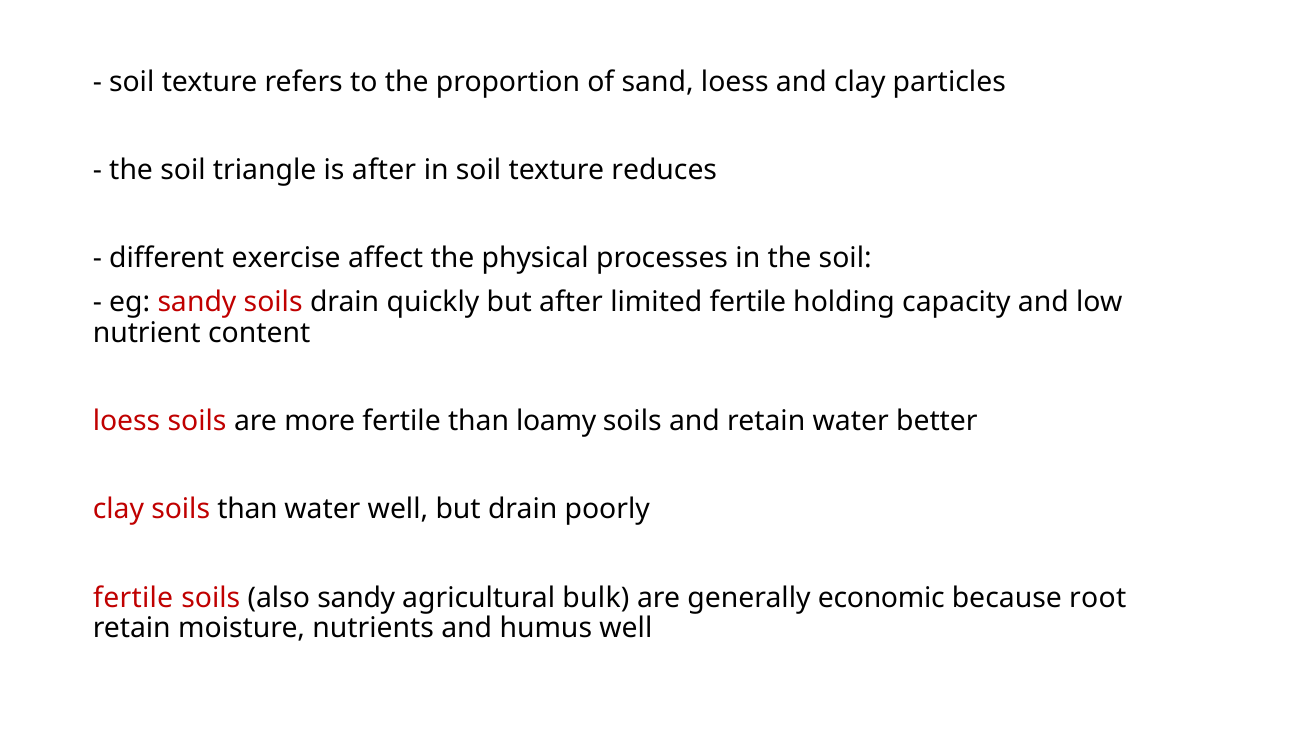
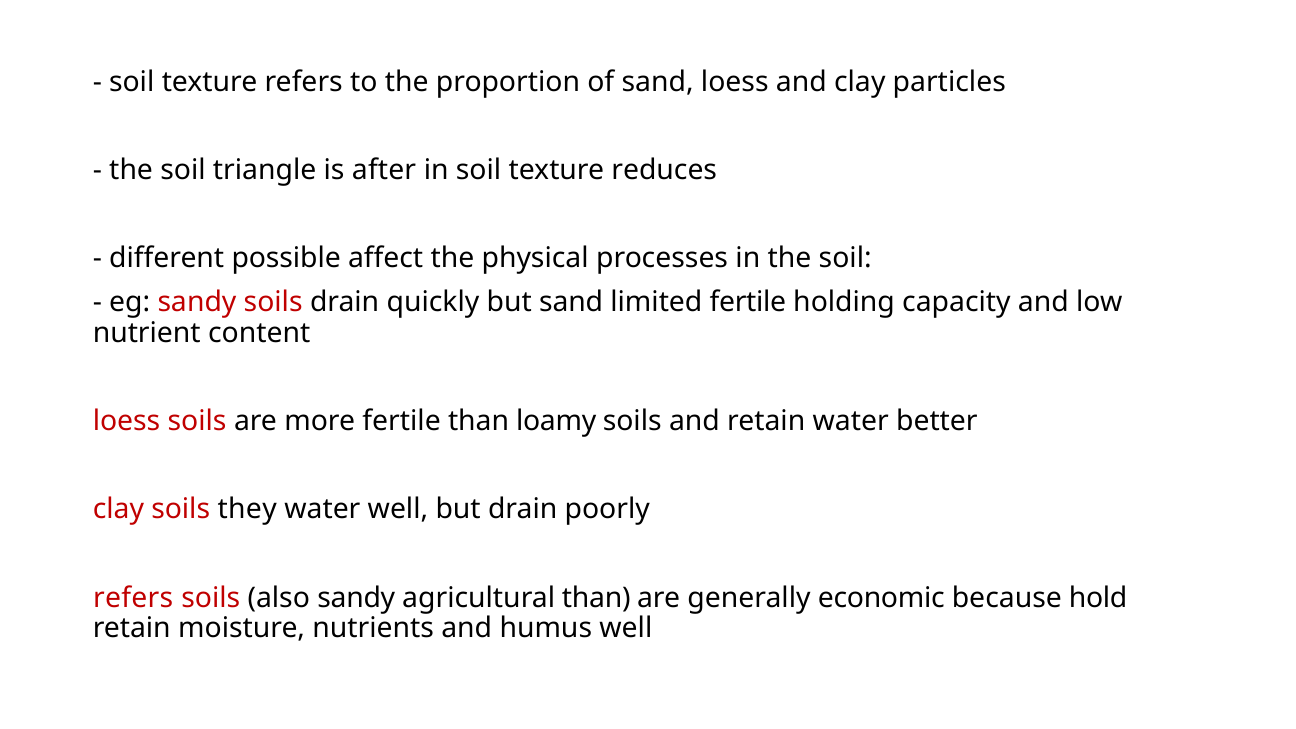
exercise: exercise -> possible (286, 258)
but after: after -> sand (571, 302)
soils than: than -> they (247, 509)
fertile: fertile -> refers (133, 598)
agricultural bulk: bulk -> than (596, 598)
root: root -> hold (1098, 598)
